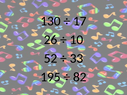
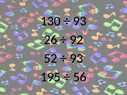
17: 17 -> 93 (80, 21)
10: 10 -> 92 (76, 40)
33: 33 -> 93 (76, 59)
82: 82 -> 56 (80, 77)
